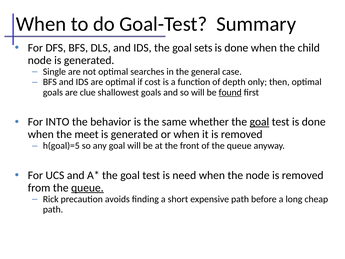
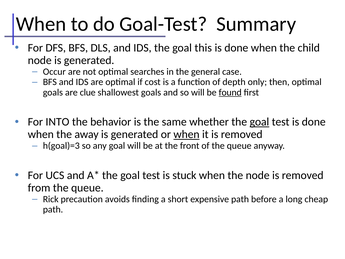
sets: sets -> this (203, 48)
Single: Single -> Occur (54, 72)
meet: meet -> away (87, 134)
when underline: none -> present (187, 134)
h(goal)=5: h(goal)=5 -> h(goal)=3 (61, 146)
need: need -> stuck (184, 175)
queue underline: present -> none (87, 188)
